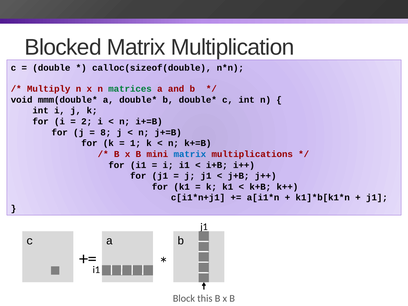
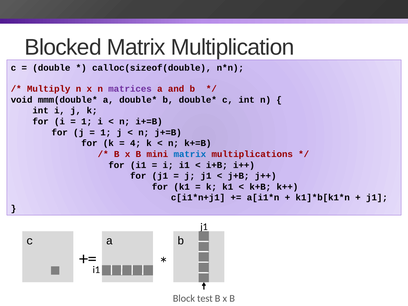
matrices colour: green -> purple (130, 89)
2: 2 -> 1 (87, 122)
8: 8 -> 1 (106, 132)
1: 1 -> 4 (136, 143)
this: this -> test (205, 298)
